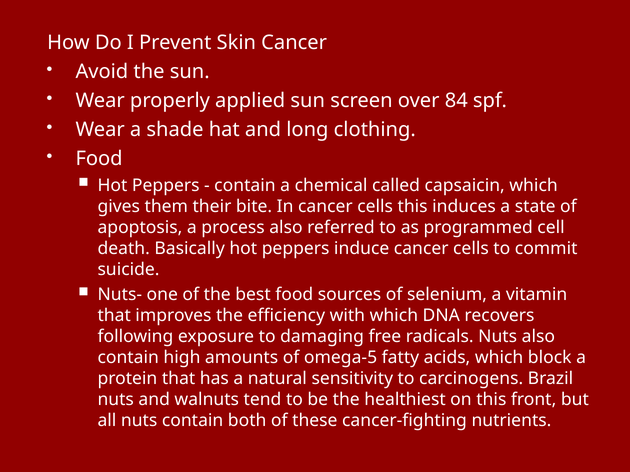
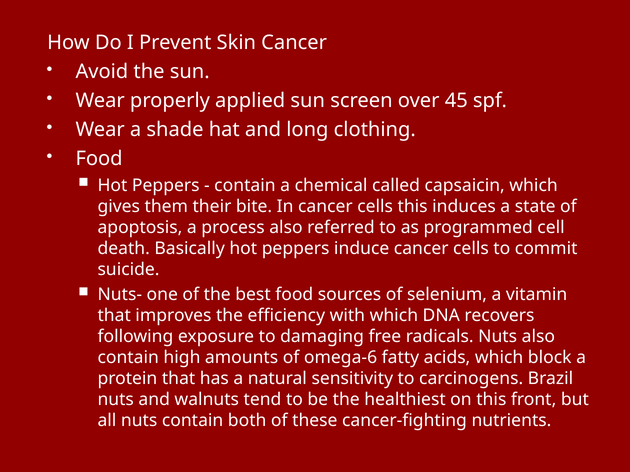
84: 84 -> 45 (456, 101)
omega-5: omega-5 -> omega-6 (341, 358)
